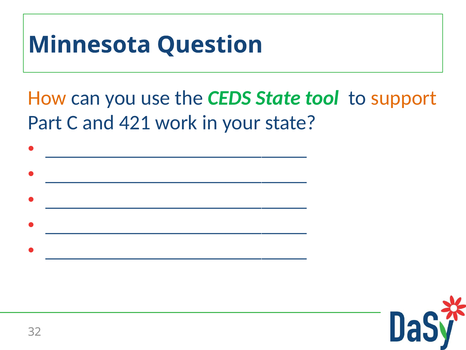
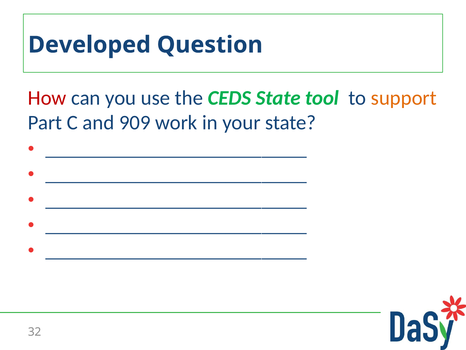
Minnesota: Minnesota -> Developed (89, 45)
How colour: orange -> red (47, 98)
421: 421 -> 909 (135, 123)
